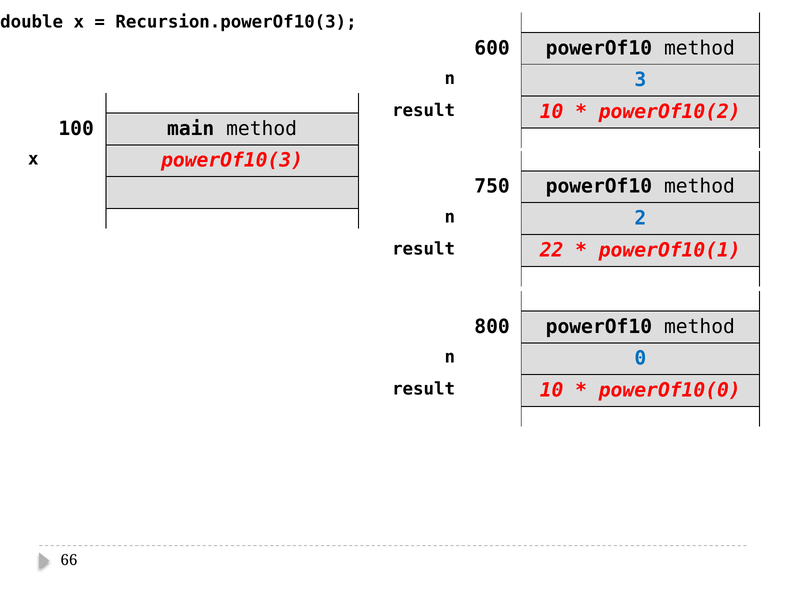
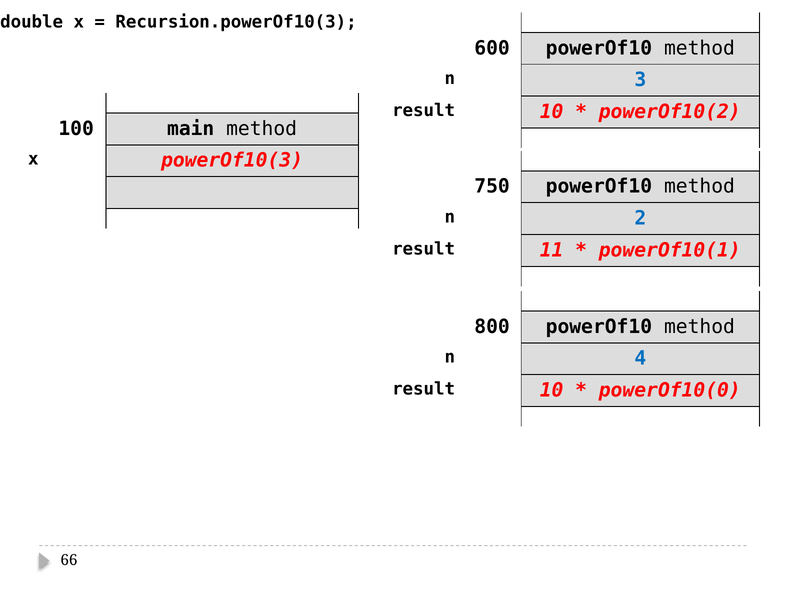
22: 22 -> 11 (552, 250)
0: 0 -> 4 (640, 359)
